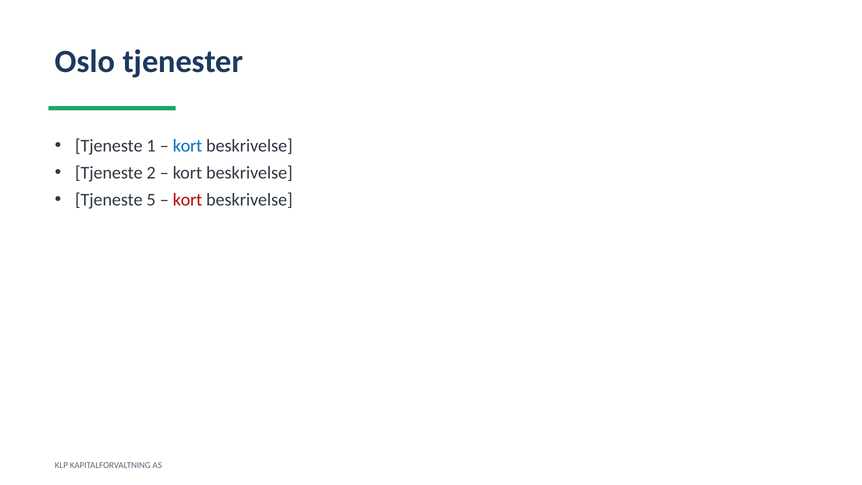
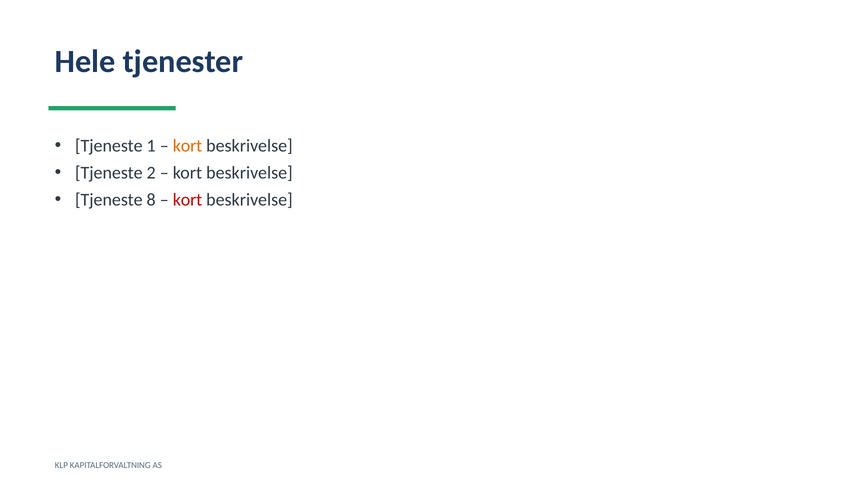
Oslo: Oslo -> Hele (85, 62)
kort colour: blue -> orange (188, 146)
5: 5 -> 8 (151, 200)
